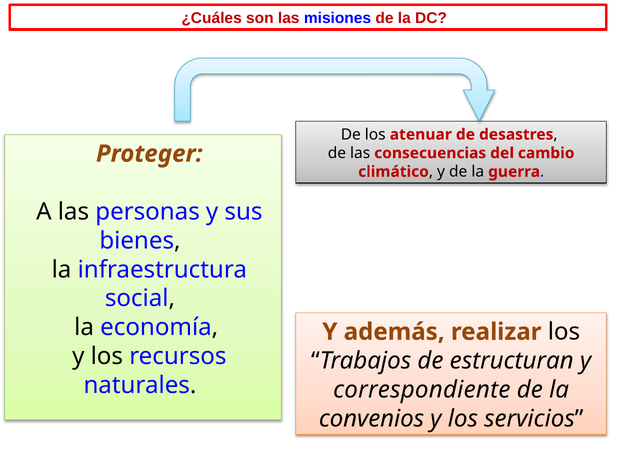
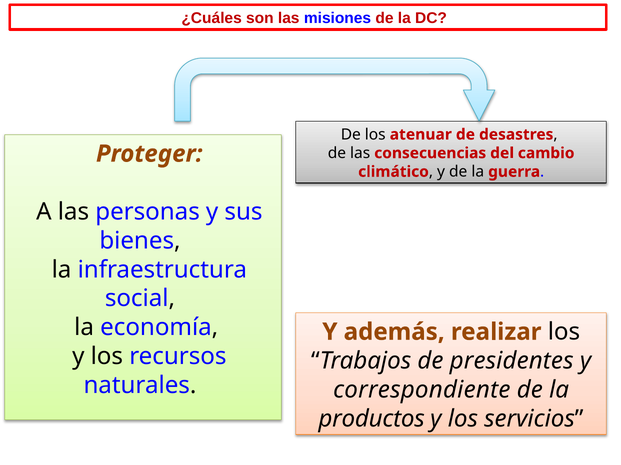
estructuran: estructuran -> presidentes (512, 361)
convenios: convenios -> productos (372, 419)
